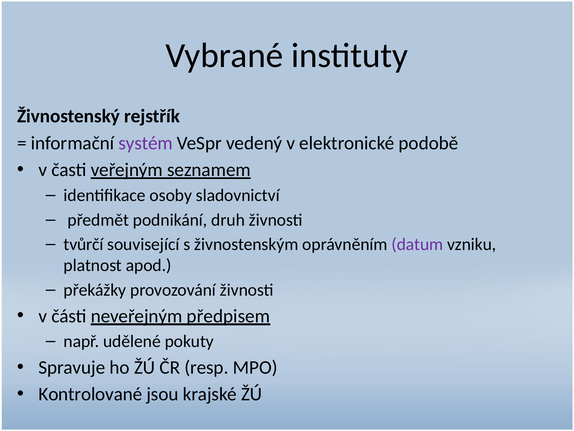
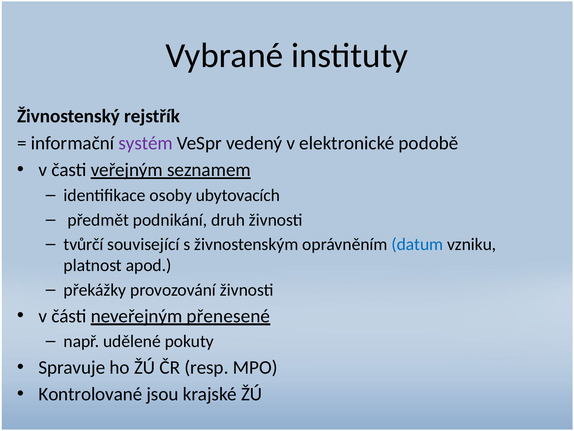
sladovnictví: sladovnictví -> ubytovacích (238, 195)
datum colour: purple -> blue (417, 244)
předpisem: předpisem -> přenesené (228, 316)
